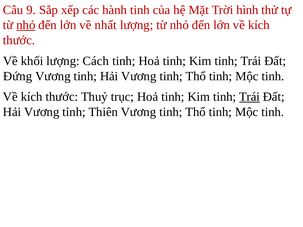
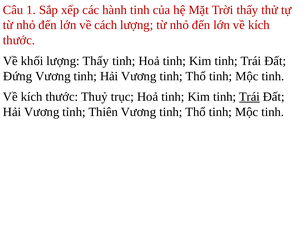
9: 9 -> 1 (31, 10)
Trời hình: hình -> thấy (247, 10)
nhỏ underline: present -> none (26, 25)
nhất: nhất -> cách (106, 25)
lượng Cách: Cách -> Thấy (96, 61)
